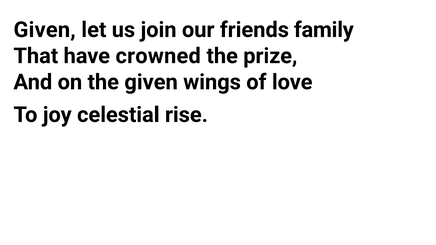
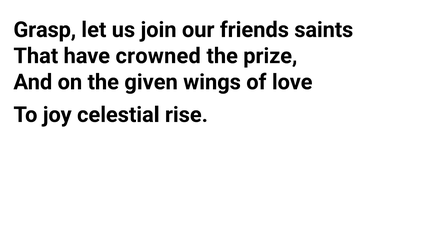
Given: Given -> Grasp (45, 30)
family: family -> saints (324, 30)
